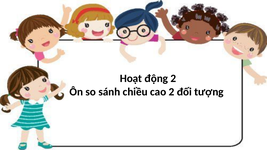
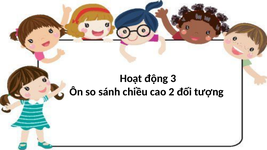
động 2: 2 -> 3 (173, 79)
